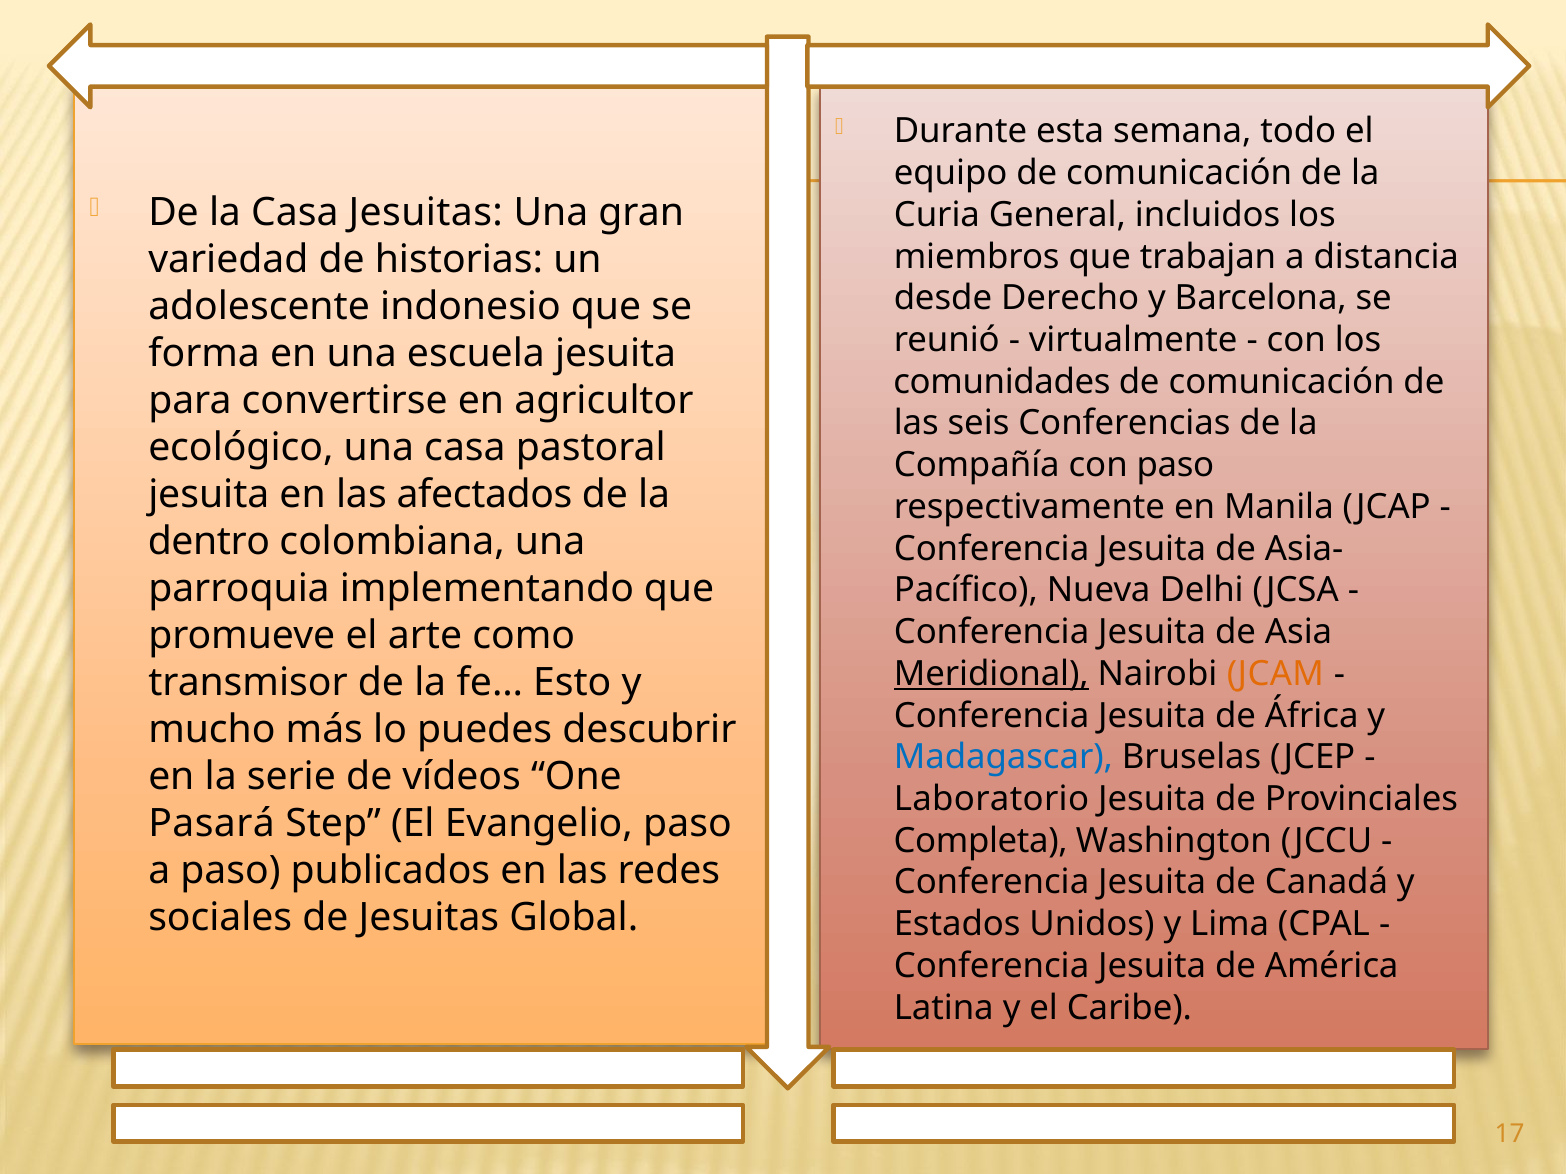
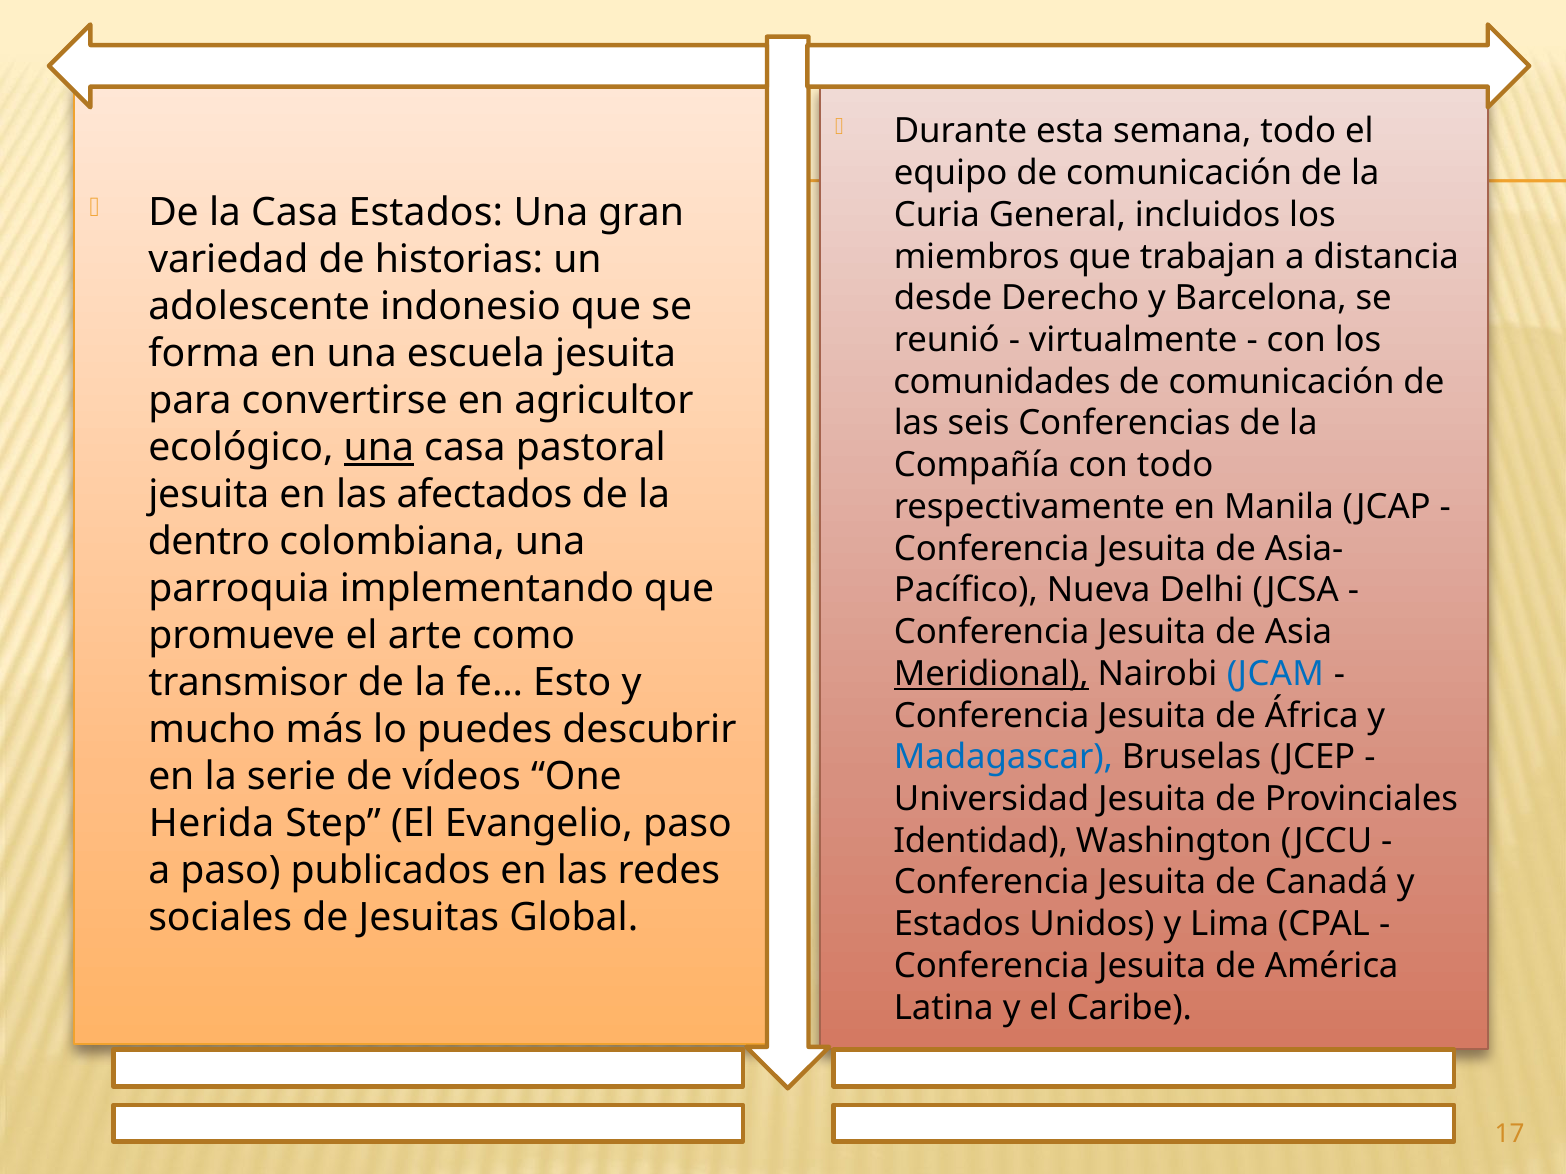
Casa Jesuitas: Jesuitas -> Estados (426, 213)
una underline: none -> present (379, 448)
con paso: paso -> todo (1175, 465)
JCAM colour: orange -> blue (1275, 674)
Laboratorio: Laboratorio -> Universidad (992, 799)
Pasará: Pasará -> Herida (212, 824)
Completa: Completa -> Identidad (981, 841)
